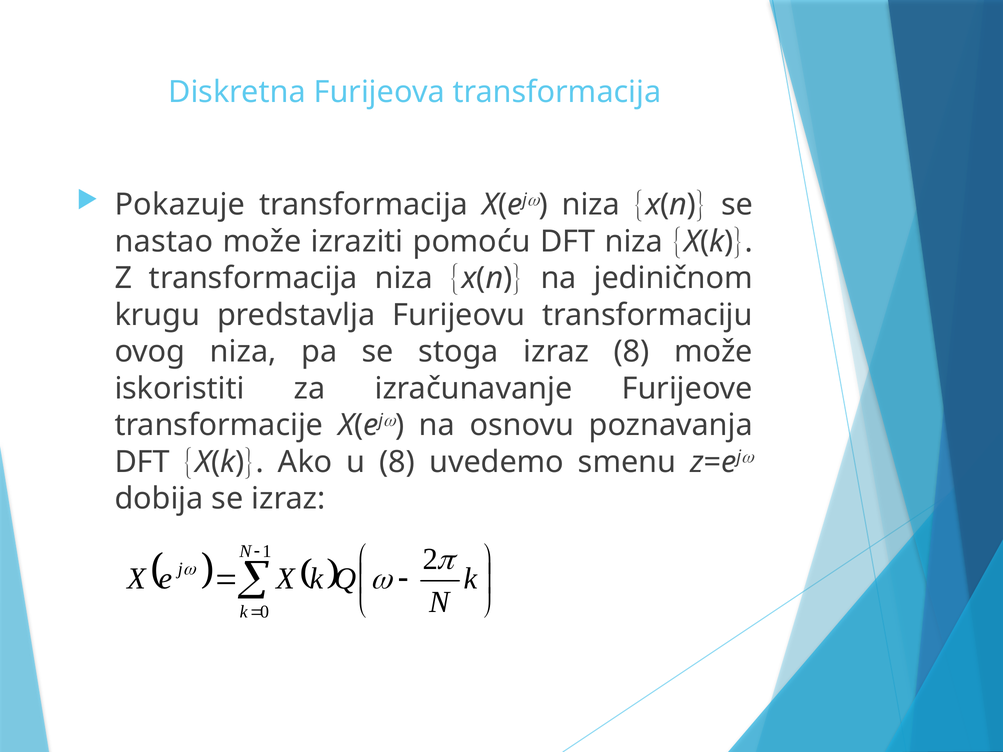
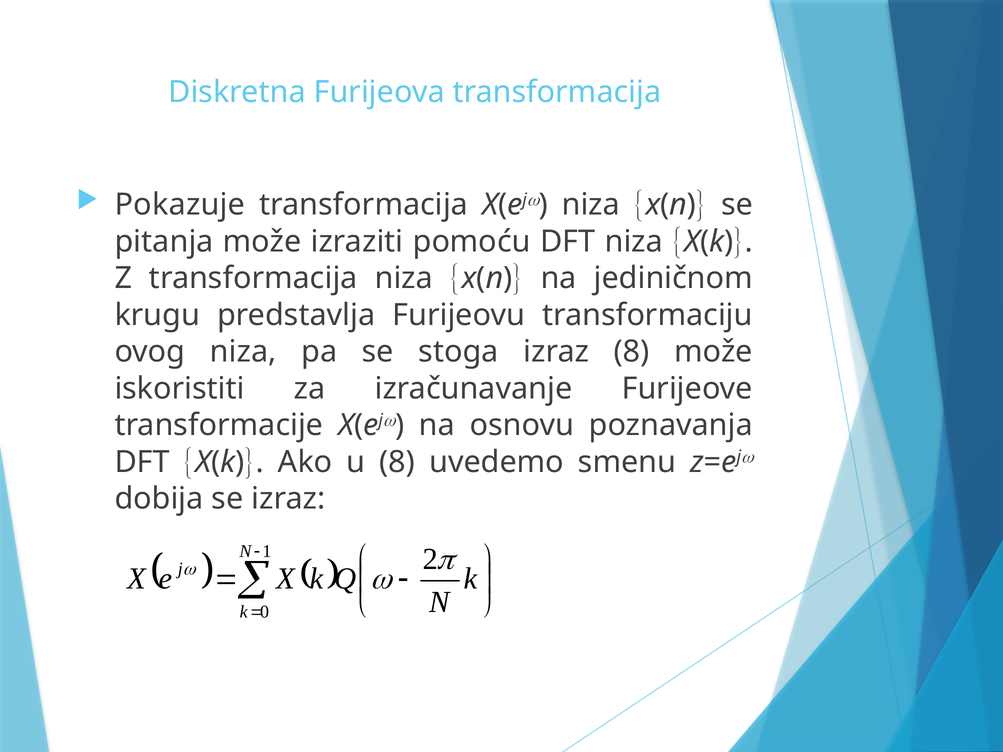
nastao: nastao -> pitanja (164, 242)
